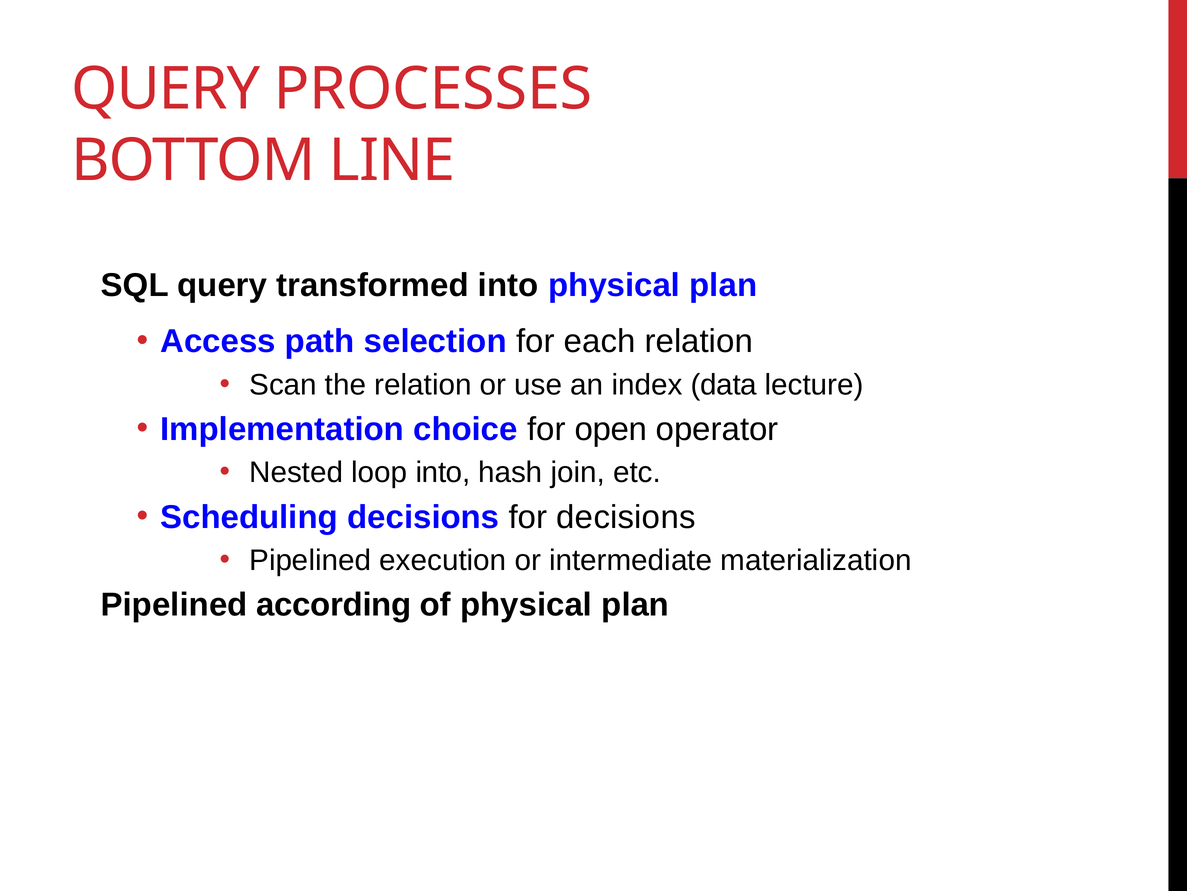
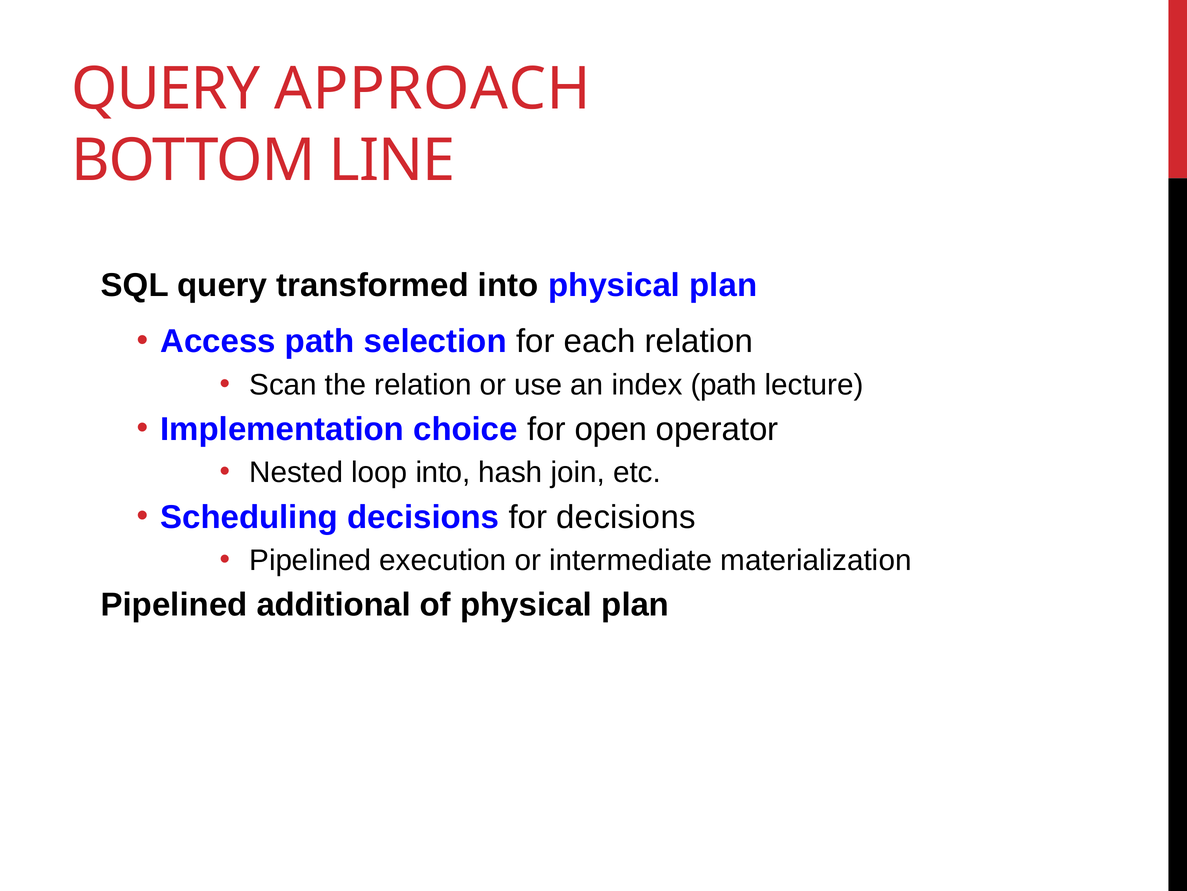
PROCESSES: PROCESSES -> APPROACH (433, 89)
index data: data -> path (724, 385)
according: according -> additional (334, 604)
